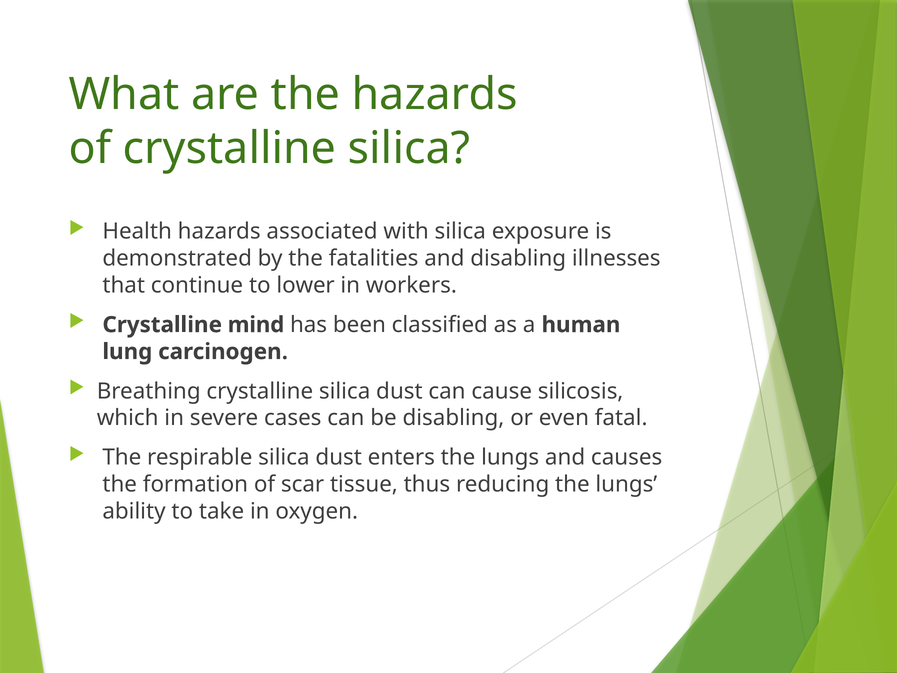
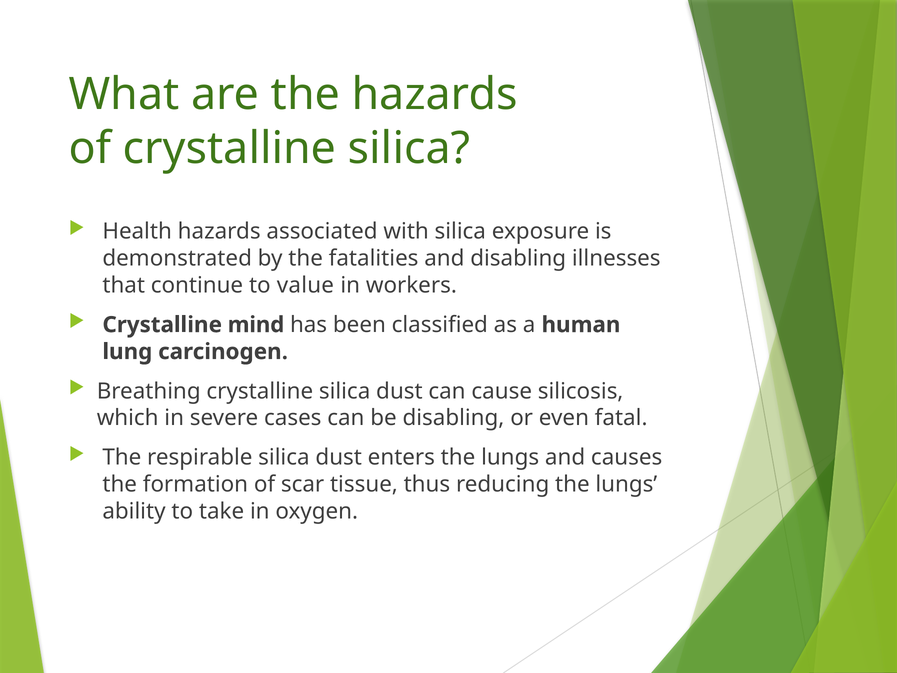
lower: lower -> value (305, 285)
